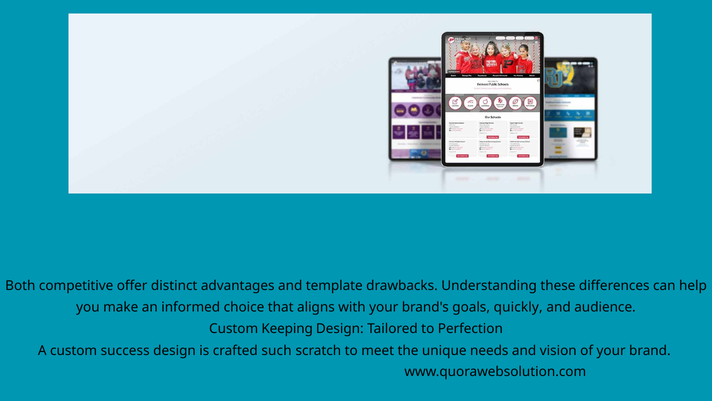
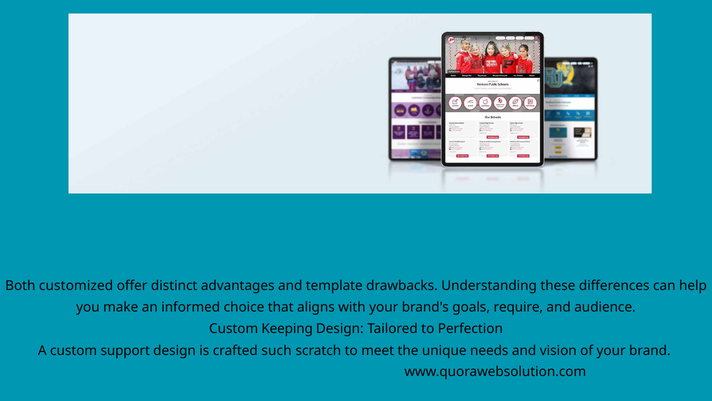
competitive: competitive -> customized (76, 285)
quickly: quickly -> require (518, 307)
success: success -> support (125, 350)
